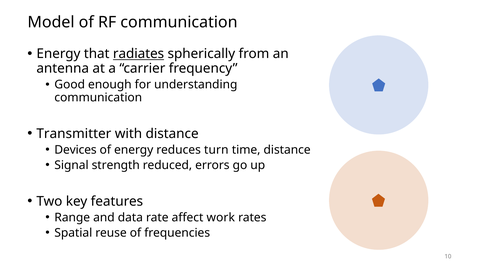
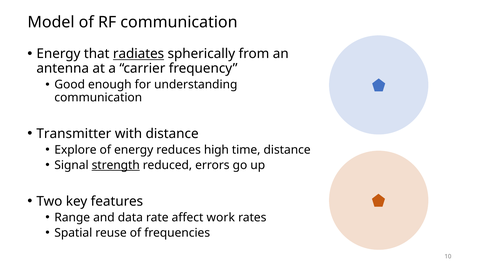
Devices: Devices -> Explore (75, 150)
turn: turn -> high (216, 150)
strength underline: none -> present (116, 165)
